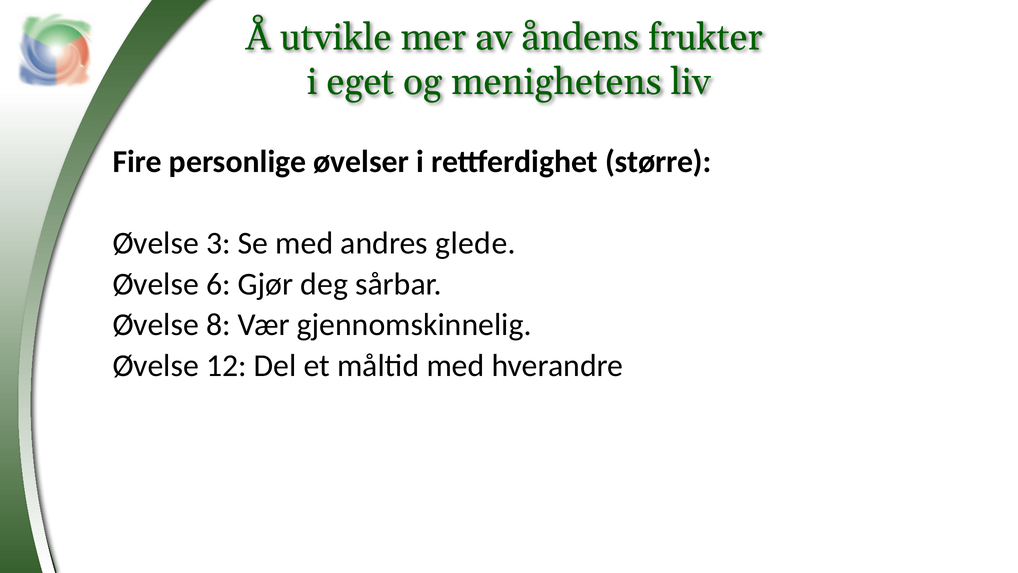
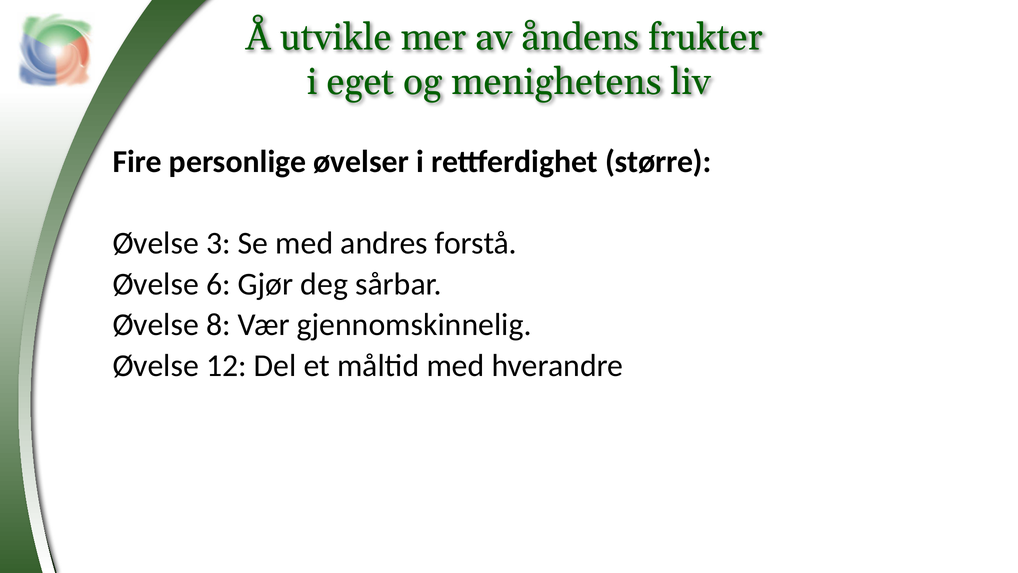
glede: glede -> forstå (476, 243)
